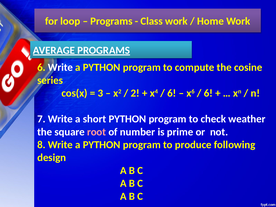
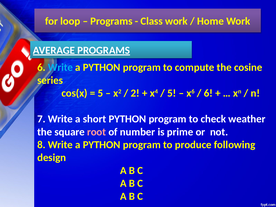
Write colour: white -> light blue (60, 67)
3: 3 -> 5 (100, 93)
6: 6 -> 5 (172, 93)
